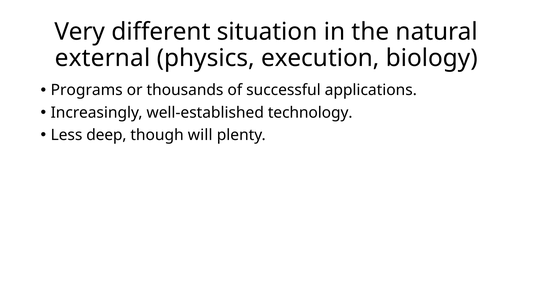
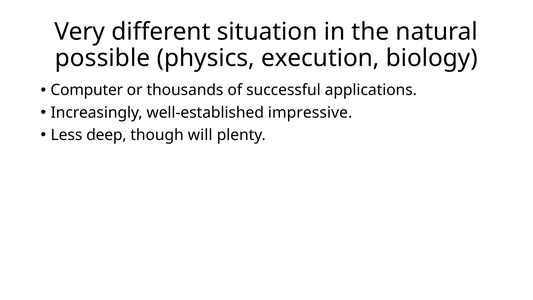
external: external -> possible (103, 58)
Programs: Programs -> Computer (87, 90)
technology: technology -> impressive (310, 112)
